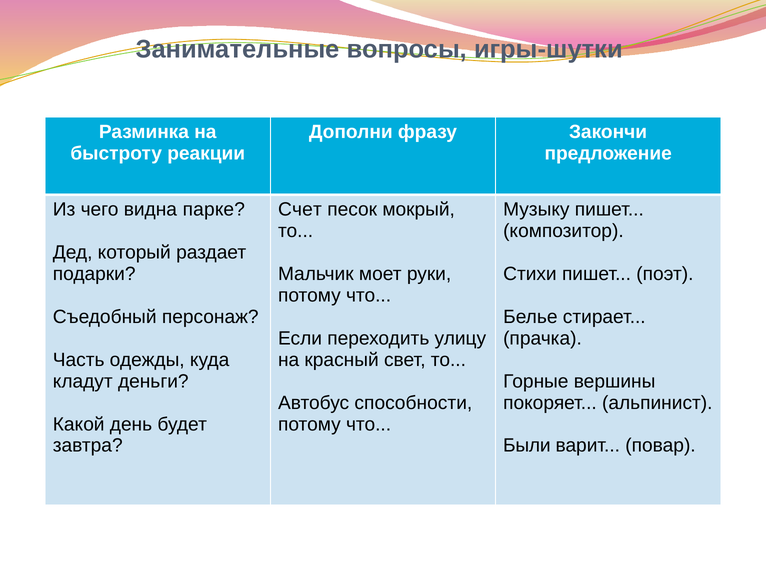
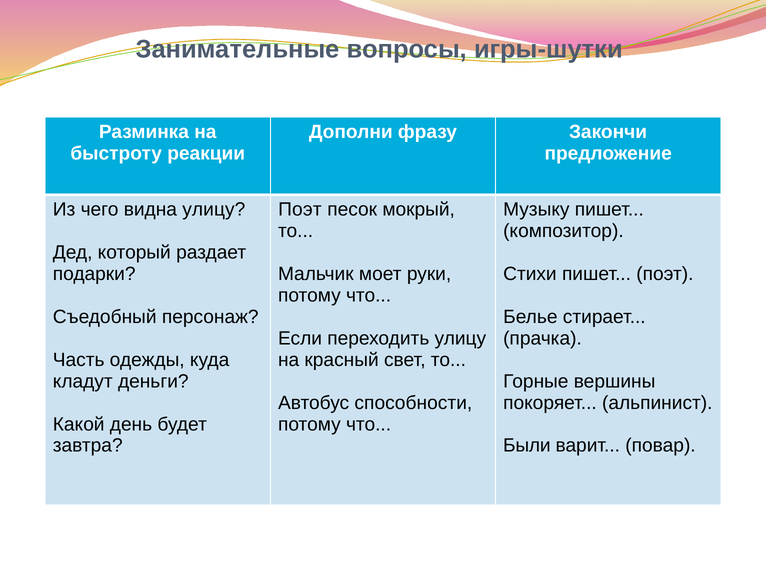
видна парке: парке -> улицу (214, 209)
Счет: Счет -> Поэт (300, 209)
